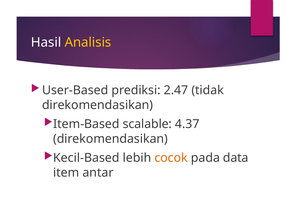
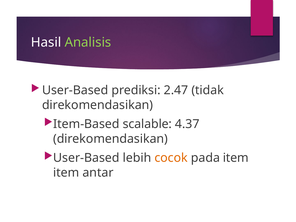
Analisis colour: yellow -> light green (88, 42)
Kecil-Based: Kecil-Based -> User-Based (86, 158)
pada data: data -> item (236, 158)
